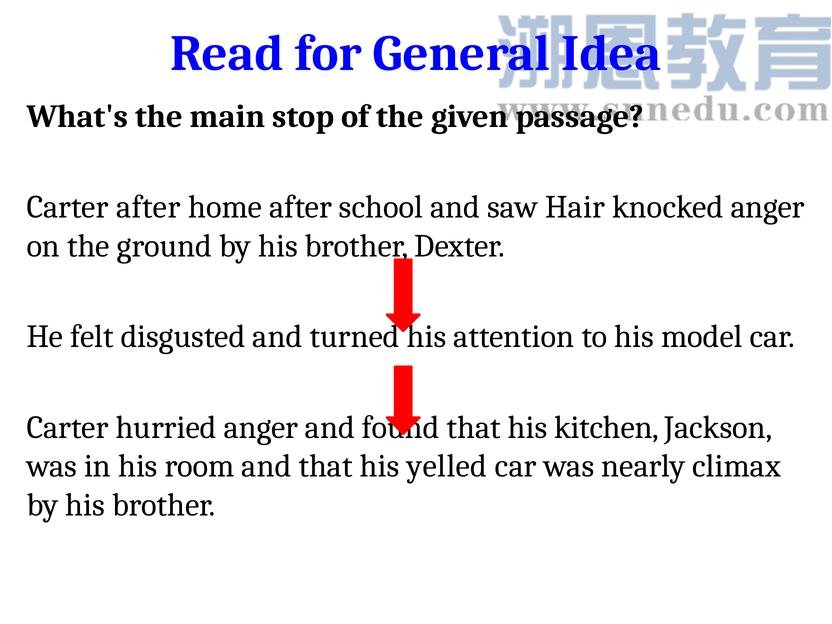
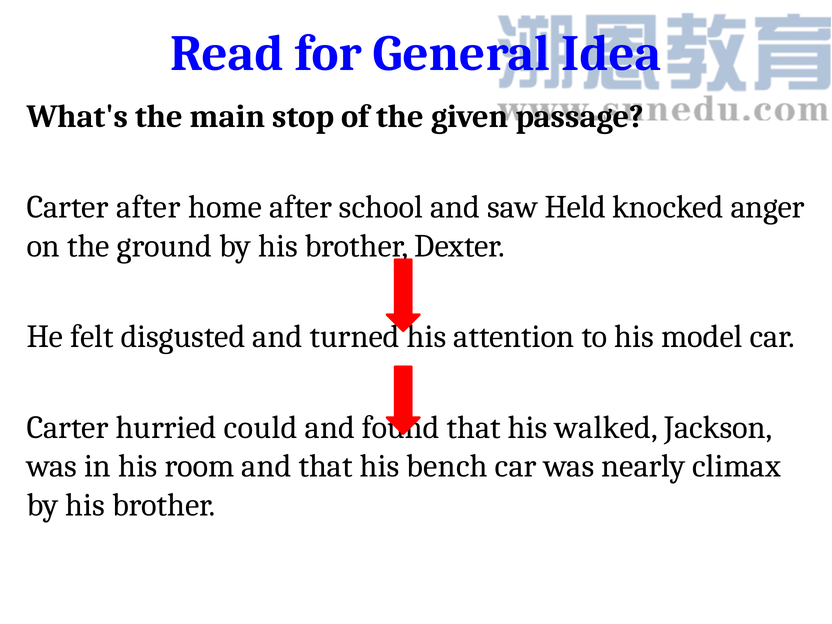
Hair: Hair -> Held (575, 207)
hurried anger: anger -> could (261, 427)
kitchen: kitchen -> walked (606, 427)
yelled: yelled -> bench (447, 466)
